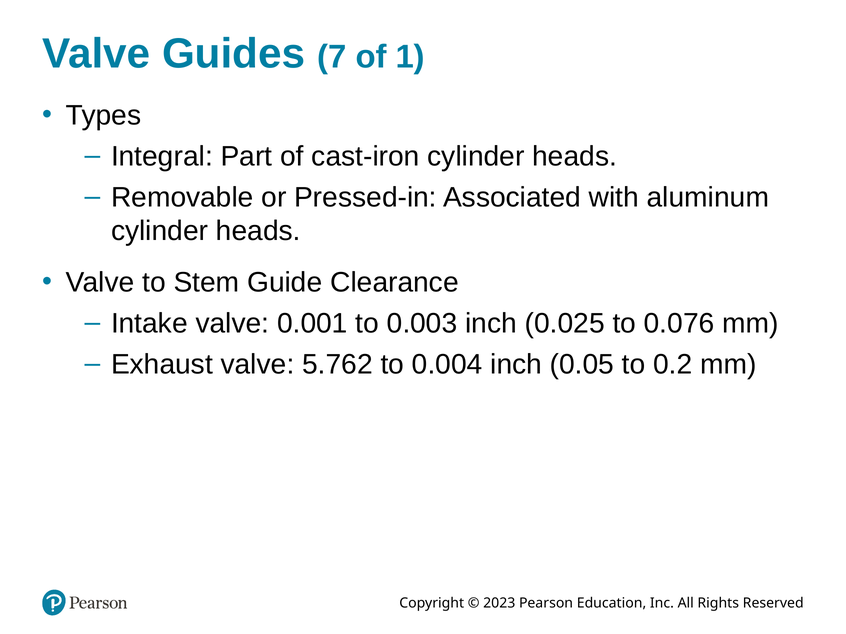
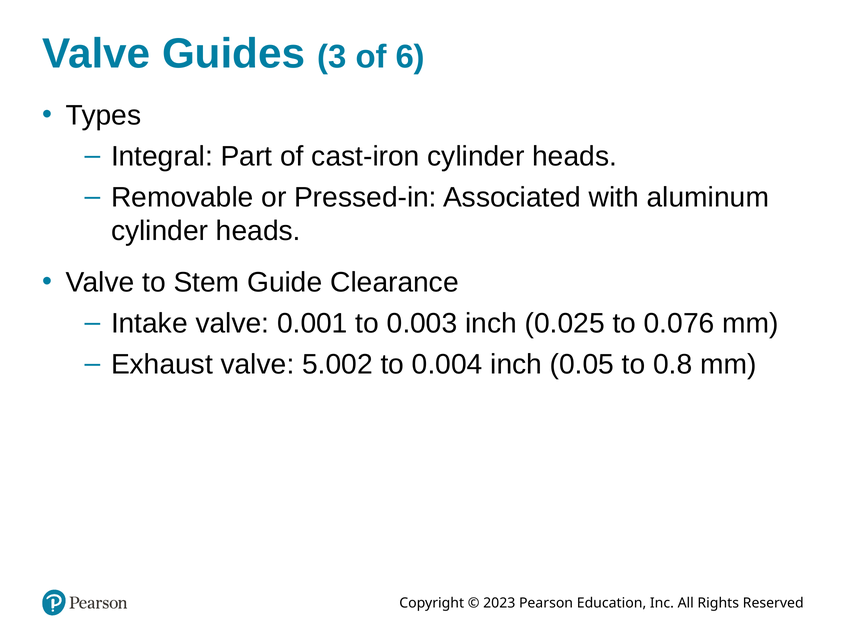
7: 7 -> 3 (332, 57)
1: 1 -> 6 (410, 57)
5.762: 5.762 -> 5.002 (337, 365)
0.2: 0.2 -> 0.8 (673, 365)
